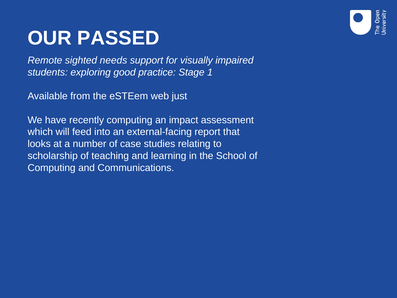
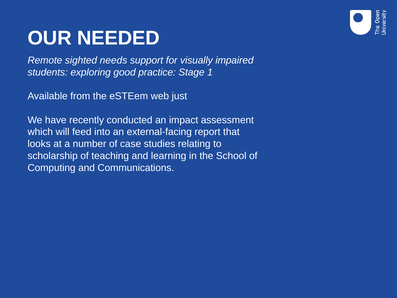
PASSED: PASSED -> NEEDED (118, 38)
recently computing: computing -> conducted (130, 120)
